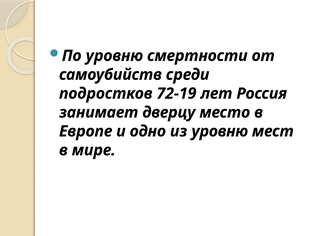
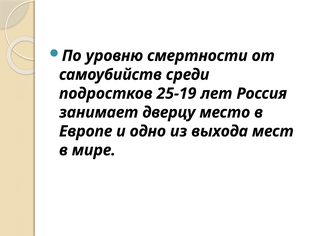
72-19: 72-19 -> 25-19 (176, 94)
из уровню: уровню -> выхода (220, 131)
